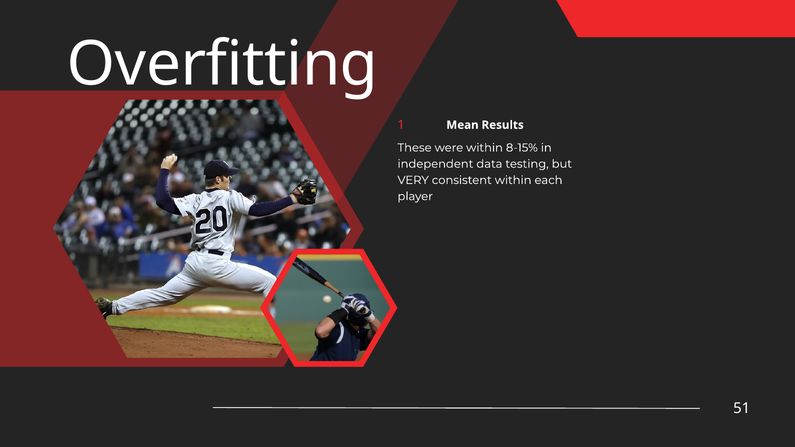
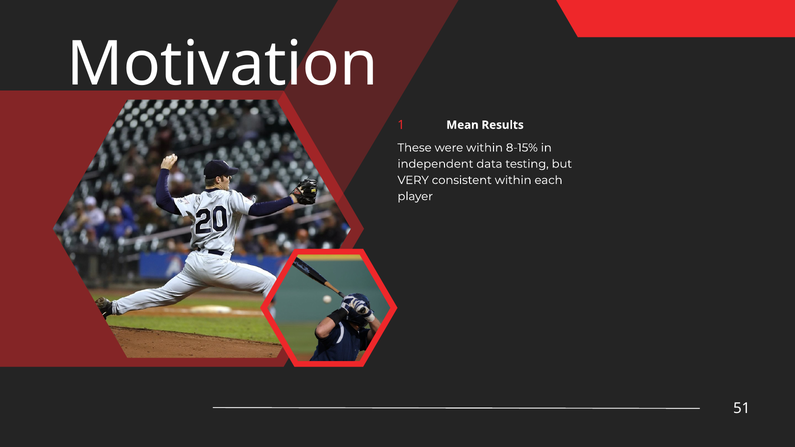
Overfitting: Overfitting -> Motivation (222, 64)
